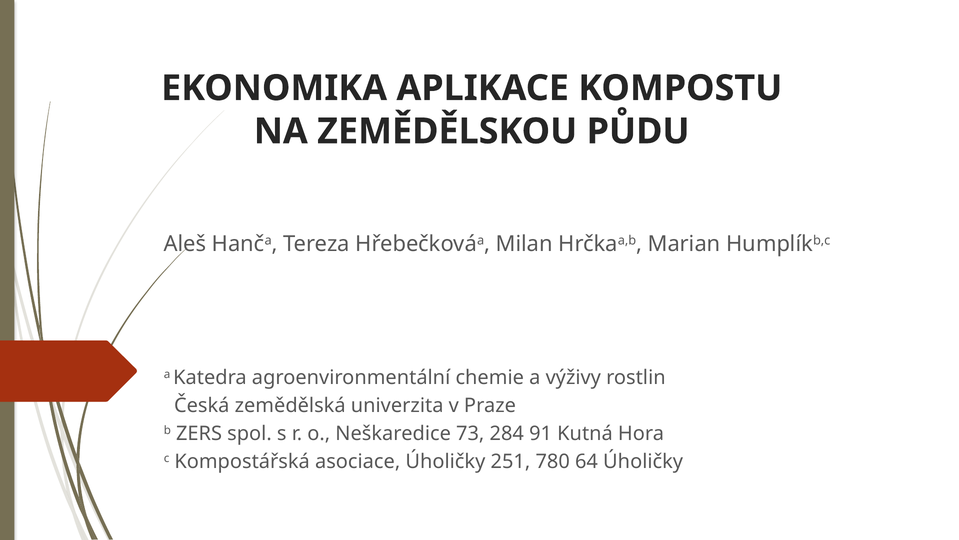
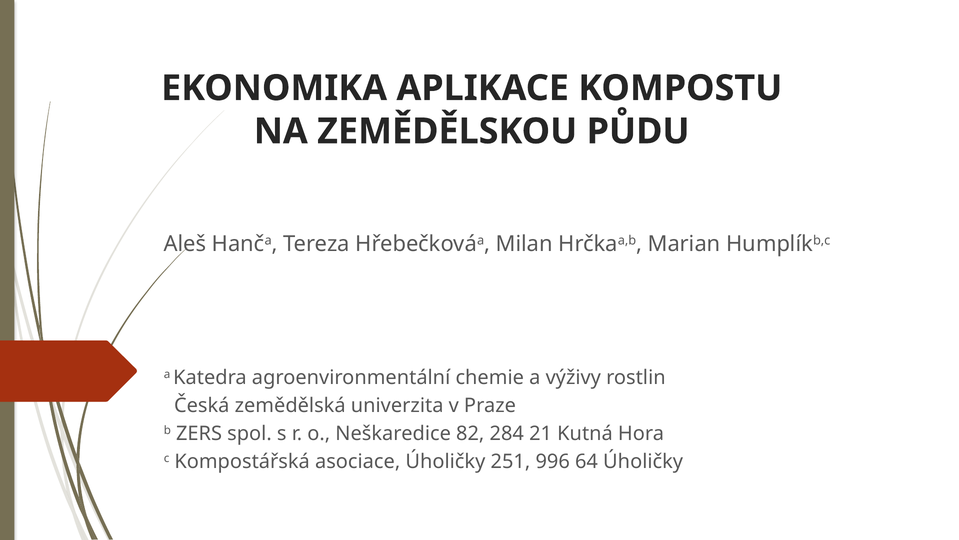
73: 73 -> 82 (470, 433)
91: 91 -> 21 (541, 433)
780: 780 -> 996 (553, 461)
